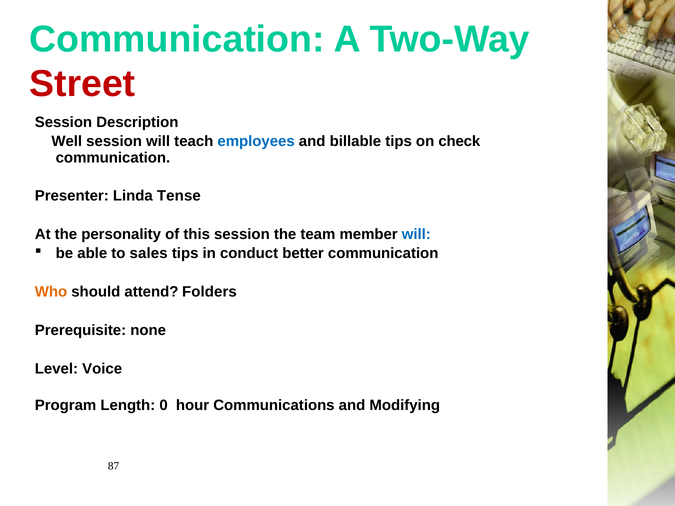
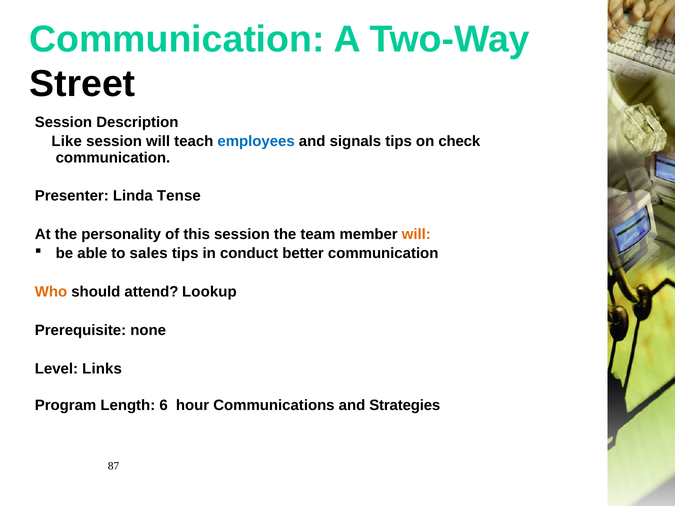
Street colour: red -> black (82, 84)
Well: Well -> Like (67, 142)
billable: billable -> signals (355, 142)
will colour: blue -> orange (416, 234)
Folders: Folders -> Lookup (209, 292)
Voice: Voice -> Links (102, 369)
0: 0 -> 6 (164, 406)
Modifying: Modifying -> Strategies (405, 406)
